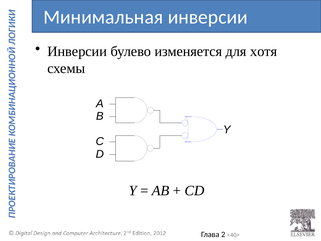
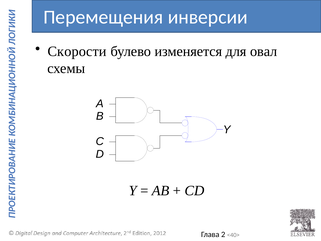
Минимальная: Минимальная -> Перемещения (103, 17)
Инверсии: Инверсии -> Скорости (77, 51)
хотя: хотя -> овал (264, 51)
